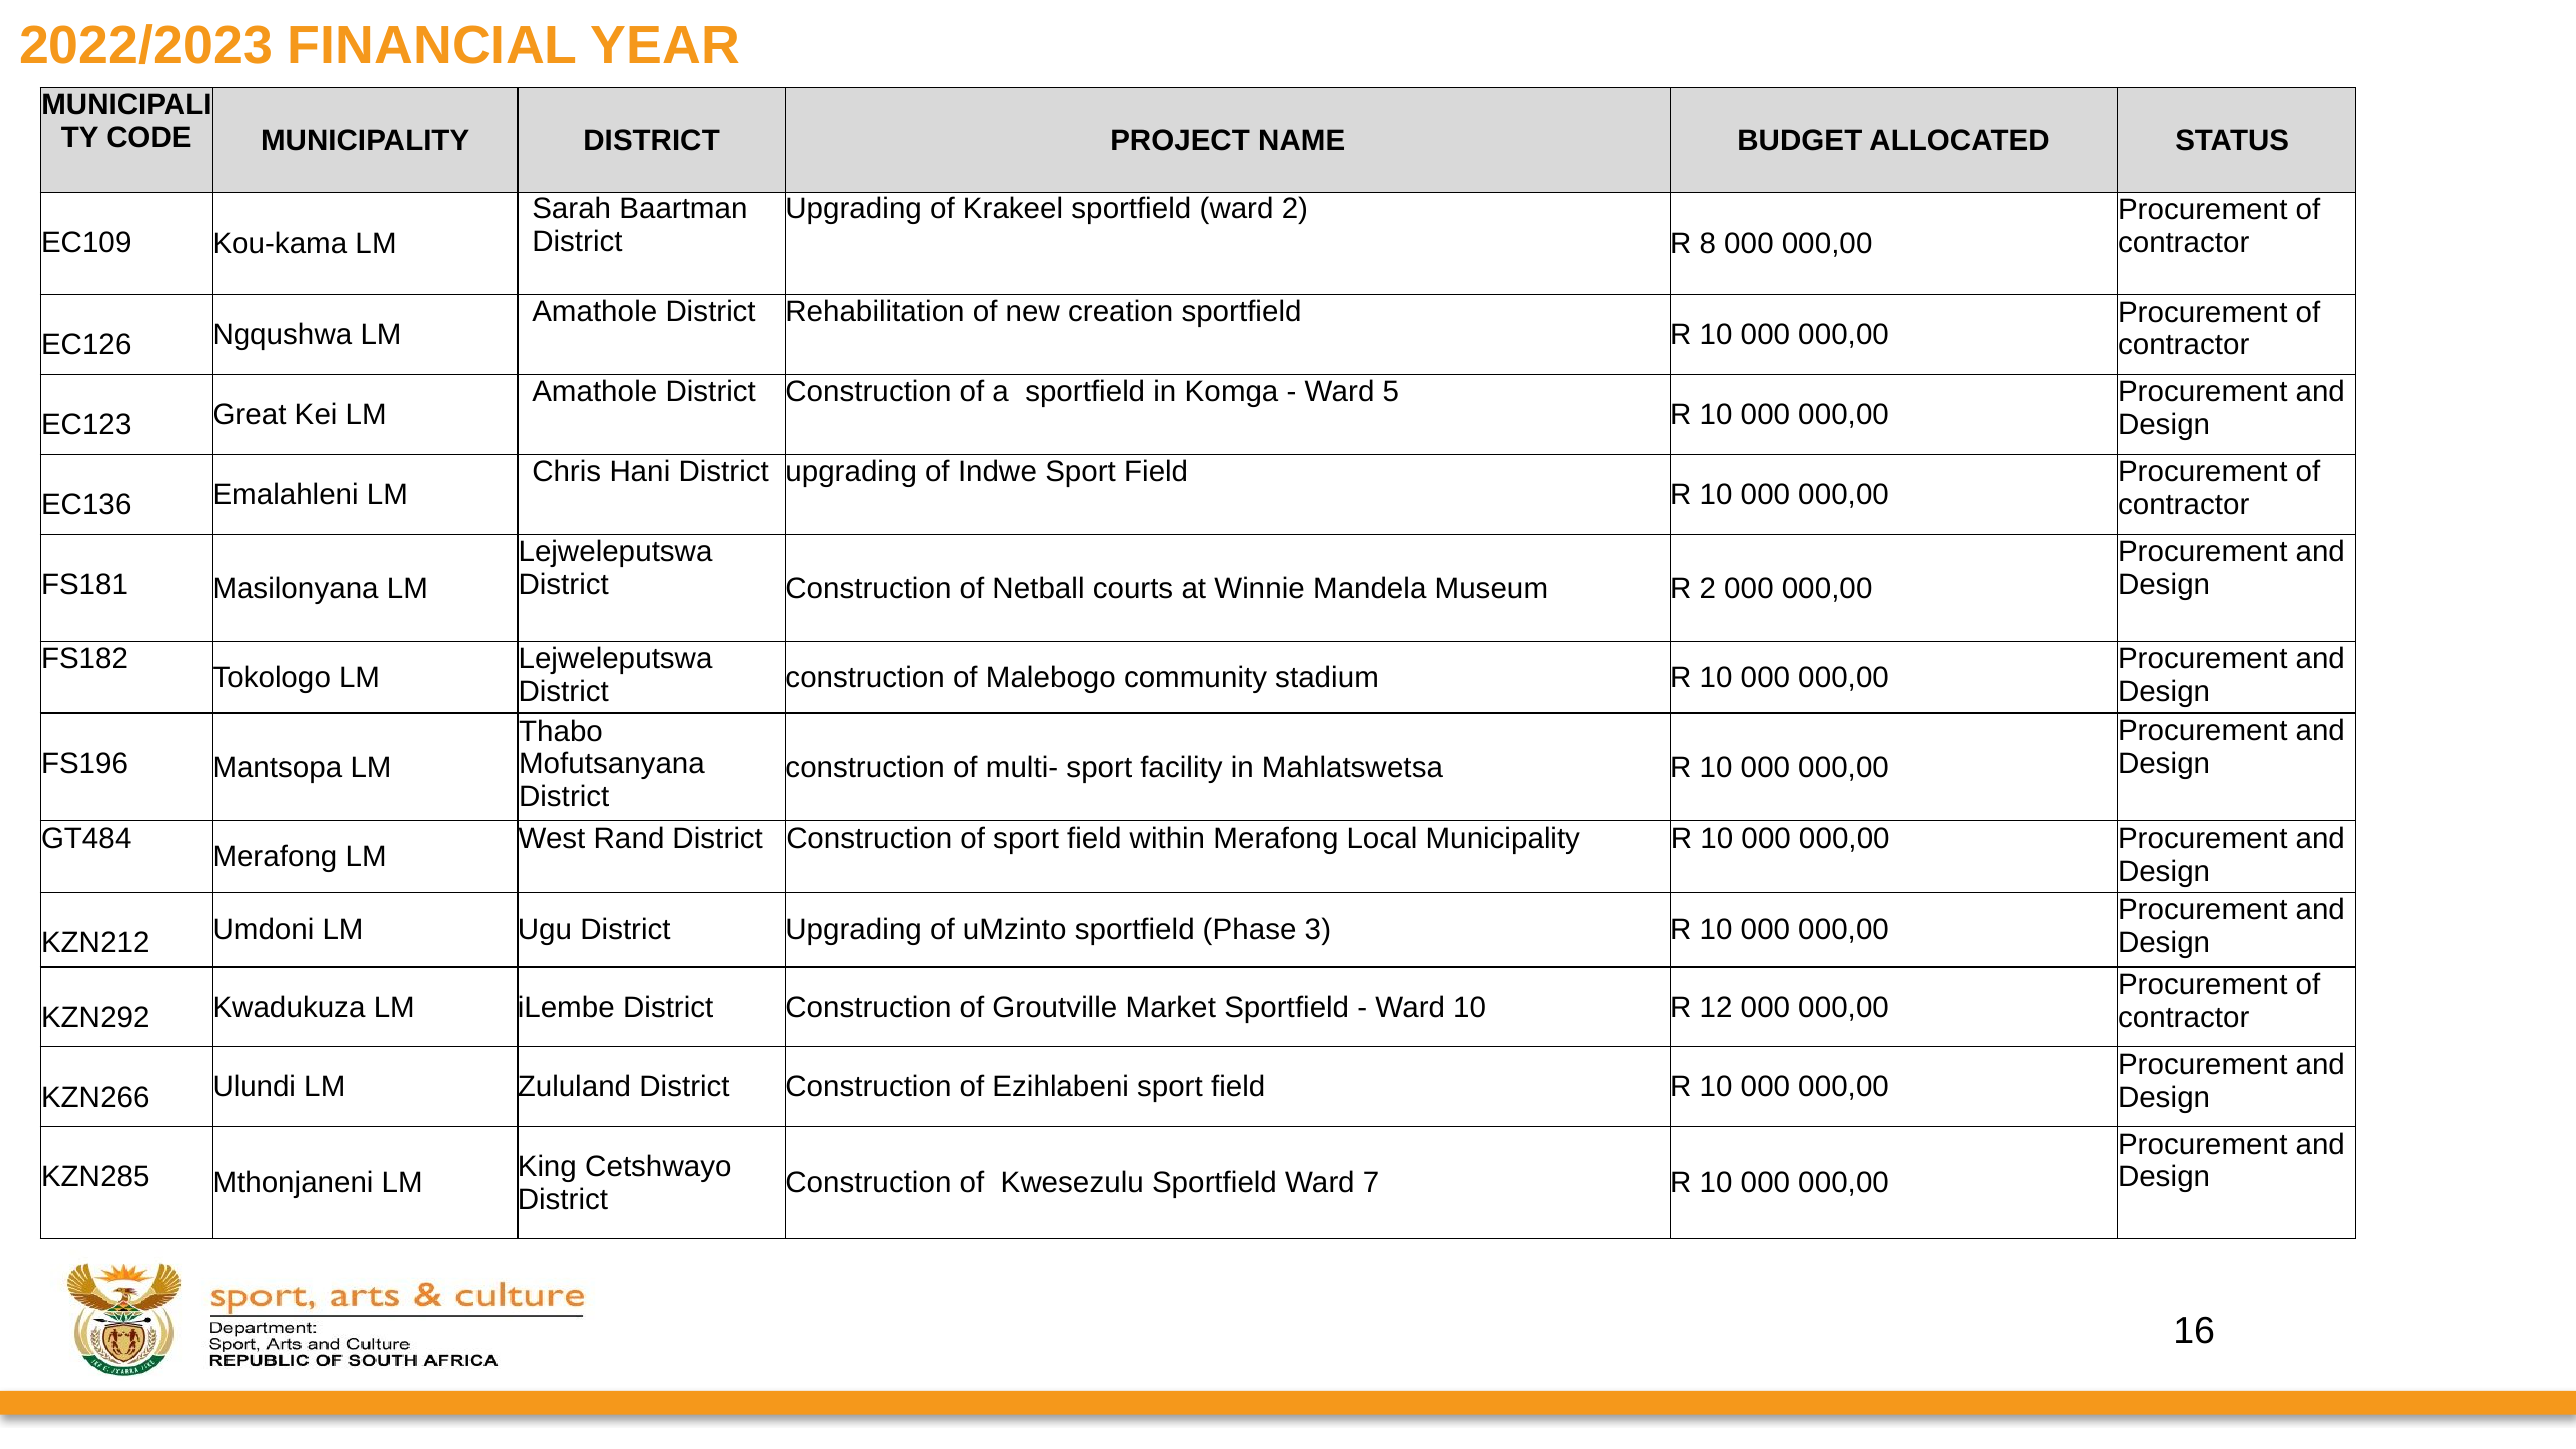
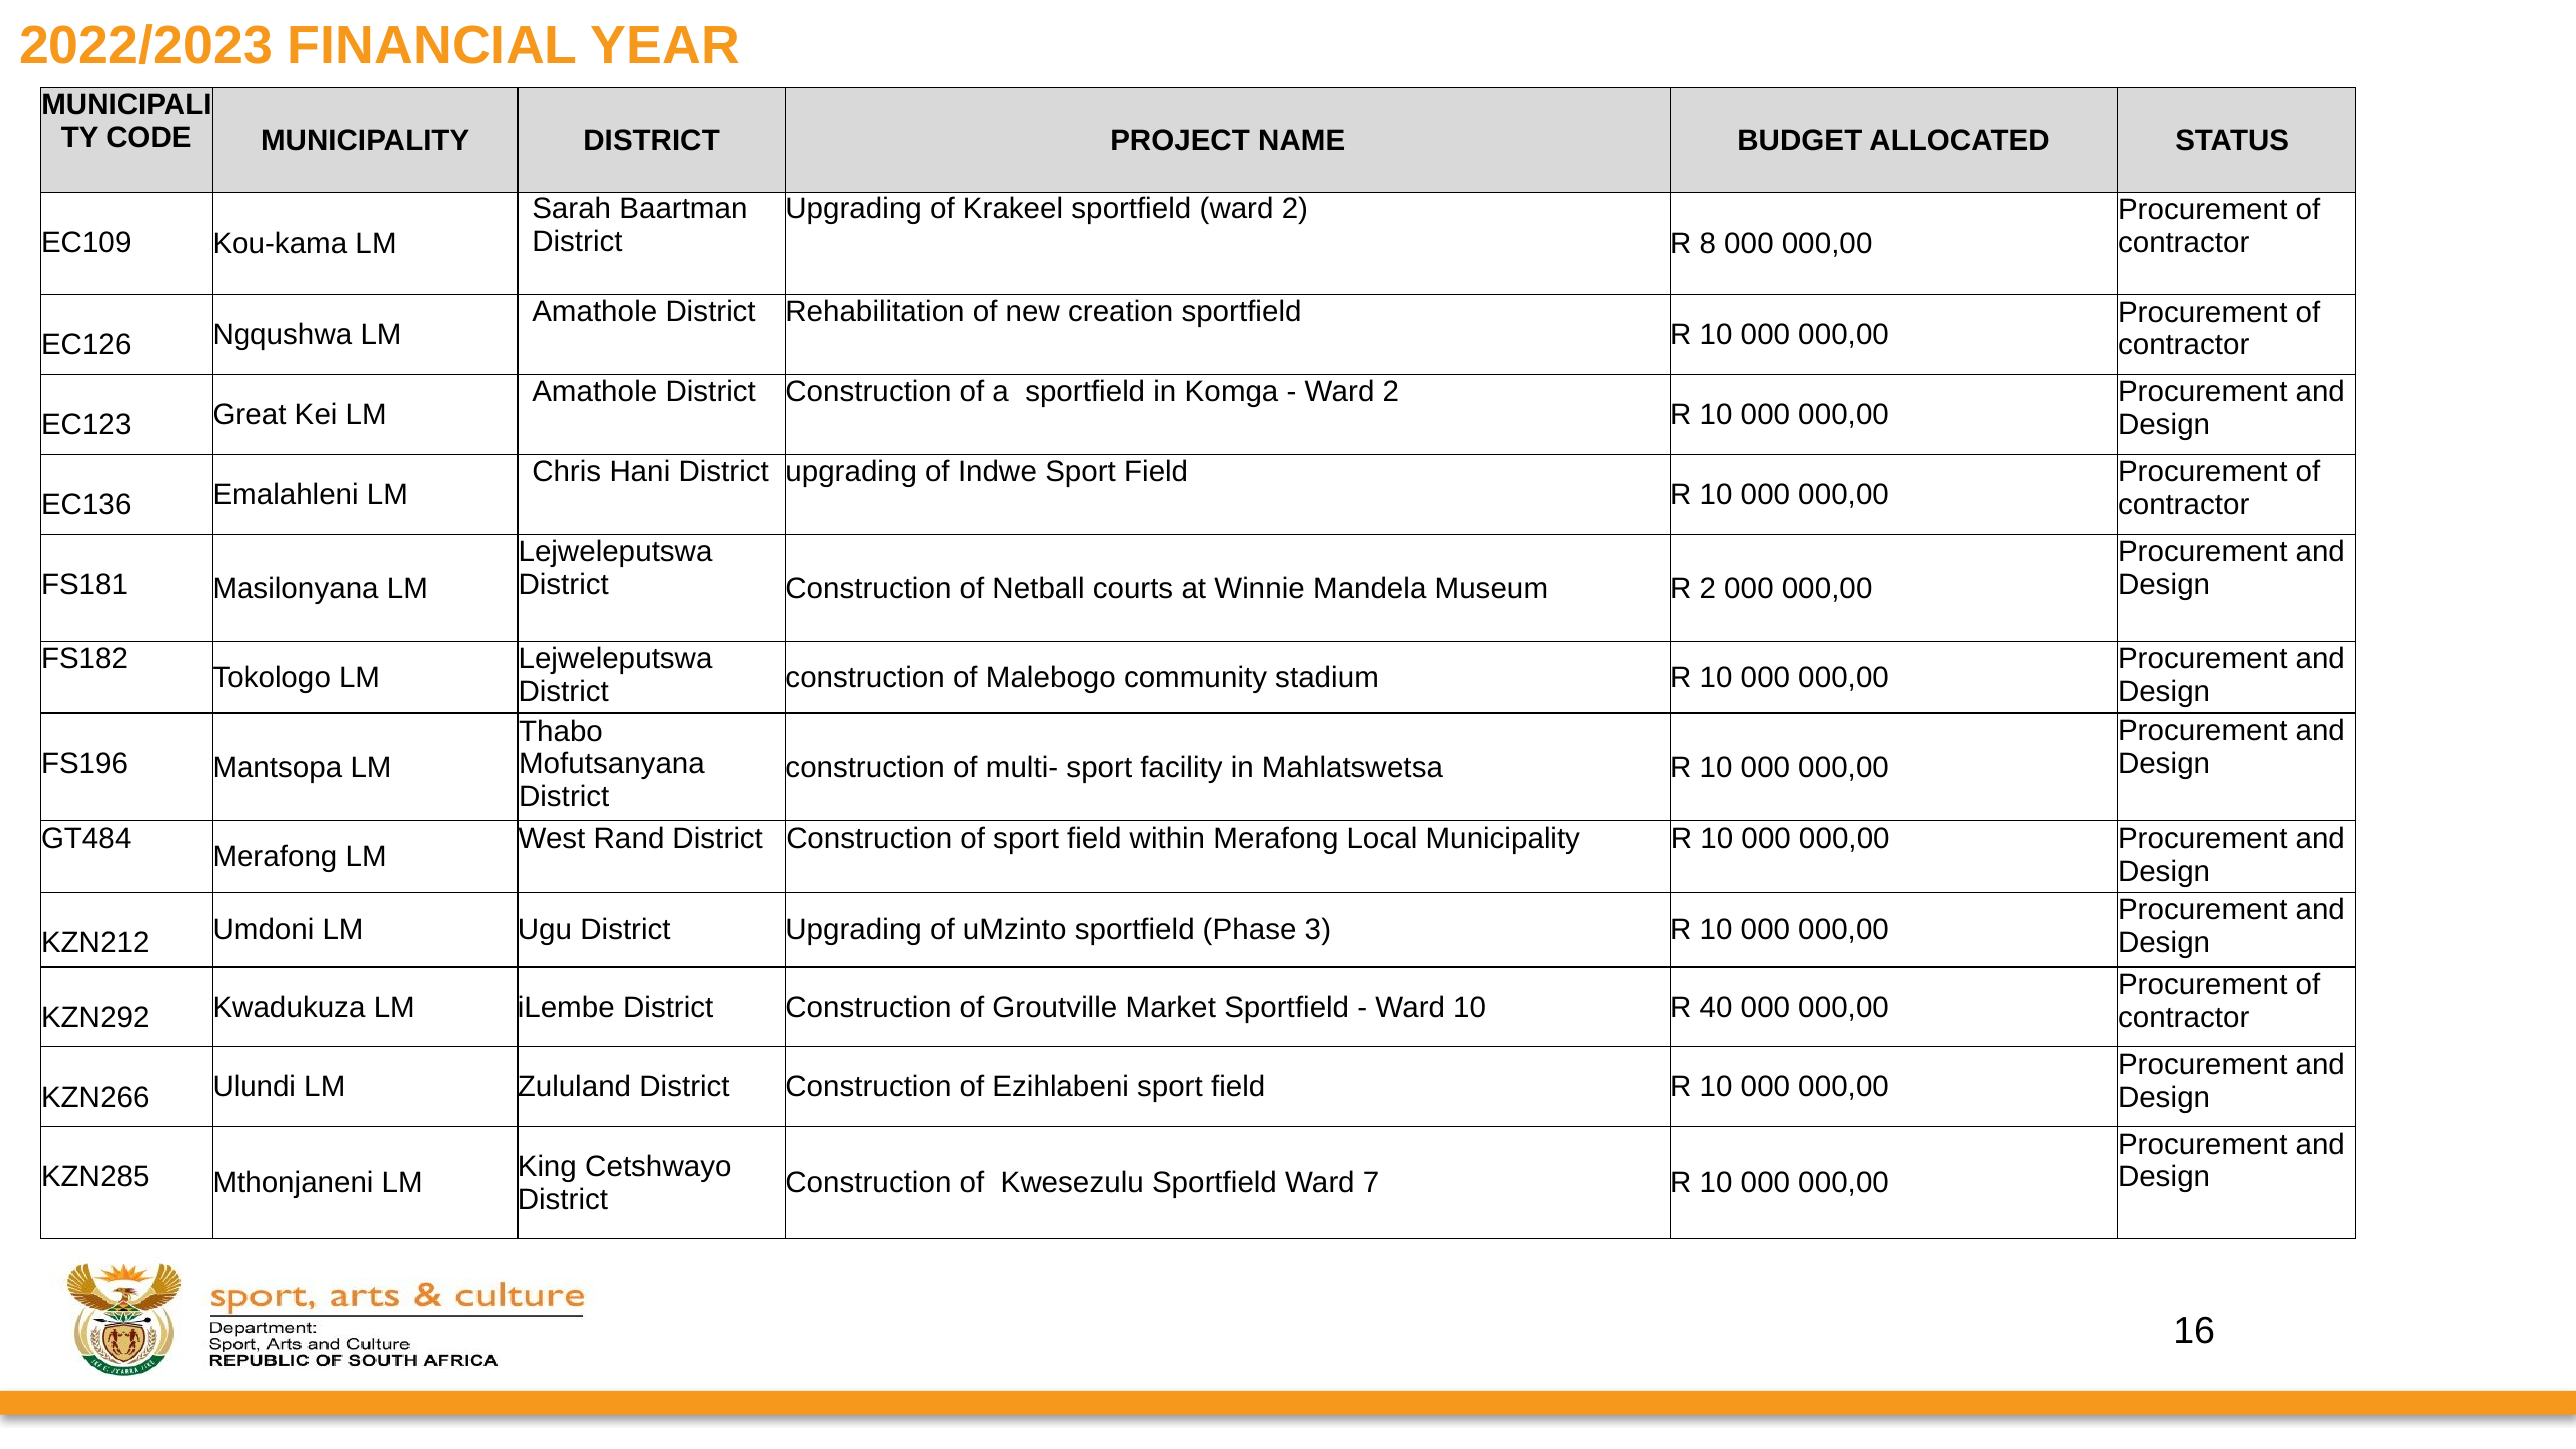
5: 5 -> 2 (1391, 391)
12: 12 -> 40 (1716, 1007)
